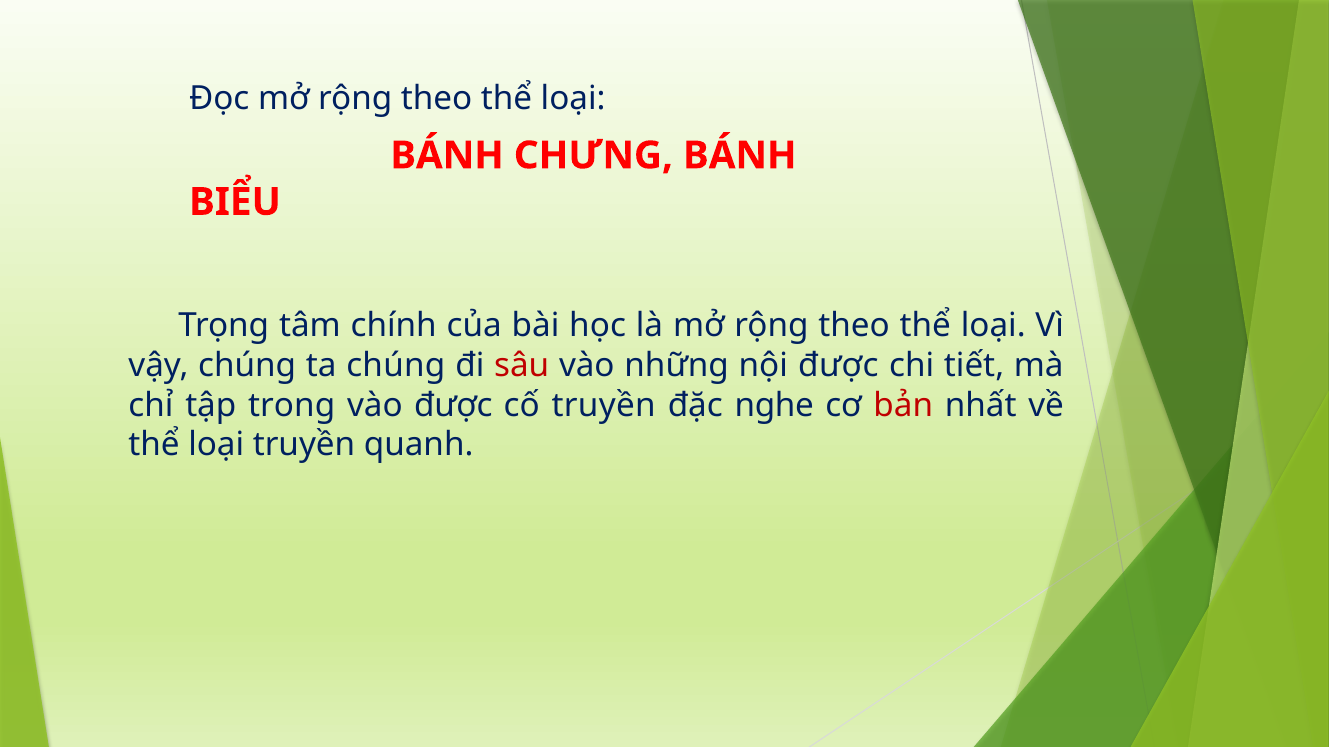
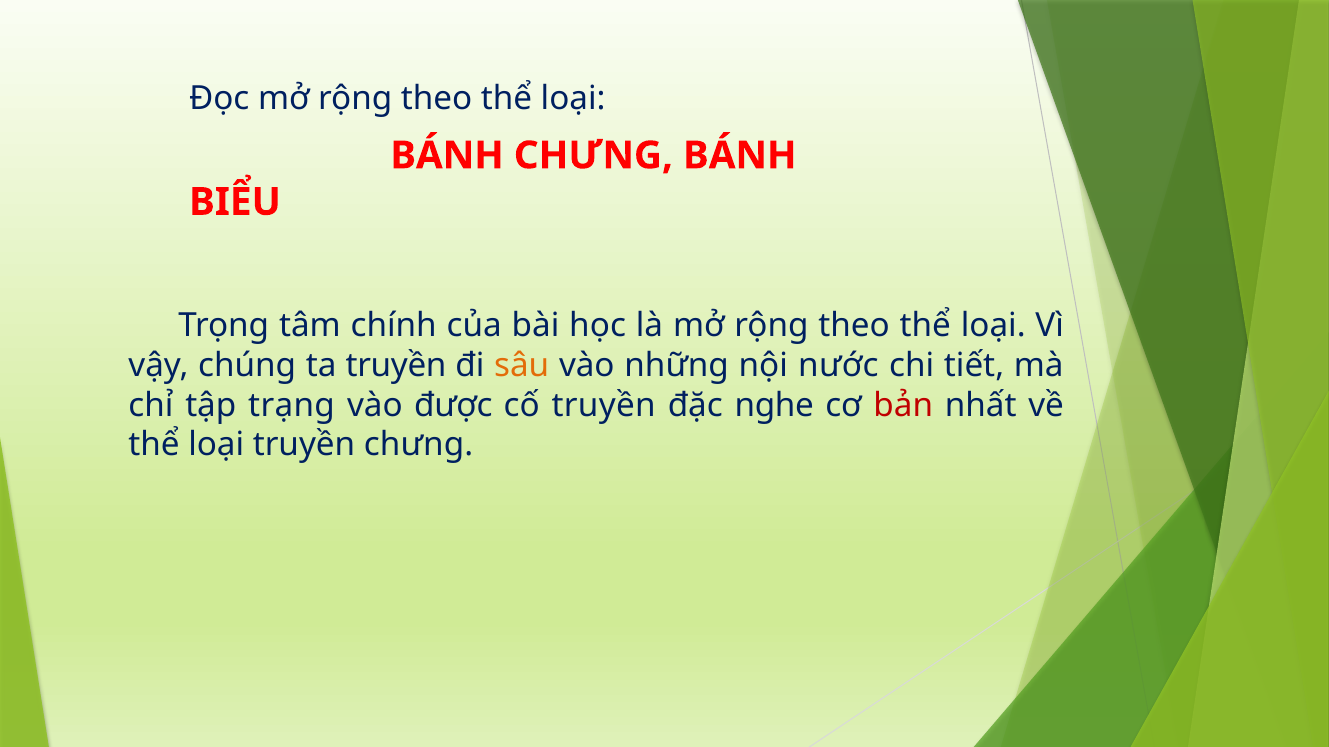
ta chúng: chúng -> truyền (396, 365)
sâu colour: red -> orange (522, 365)
nội được: được -> nước (838, 365)
trong: trong -> trạng (292, 405)
truyền quanh: quanh -> chưng (419, 445)
